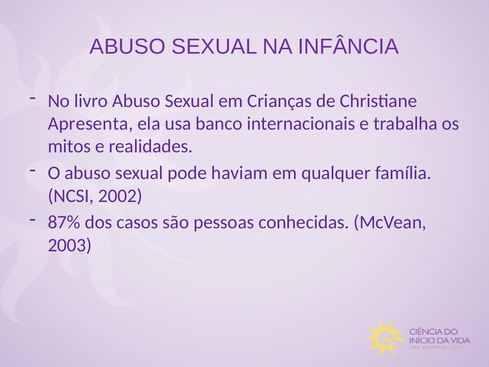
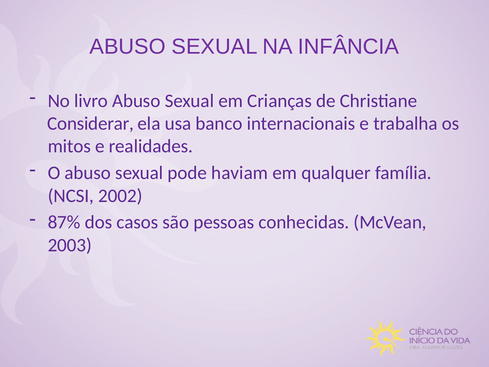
Apresenta: Apresenta -> Considerar (91, 124)
